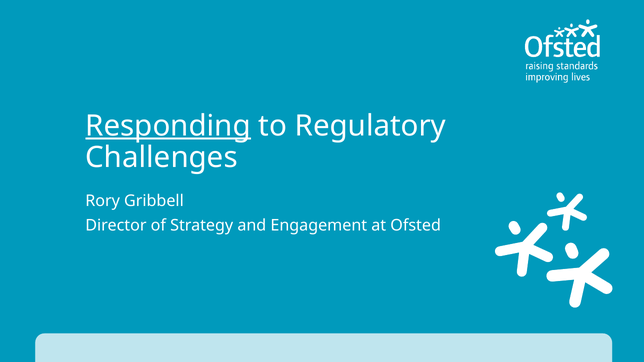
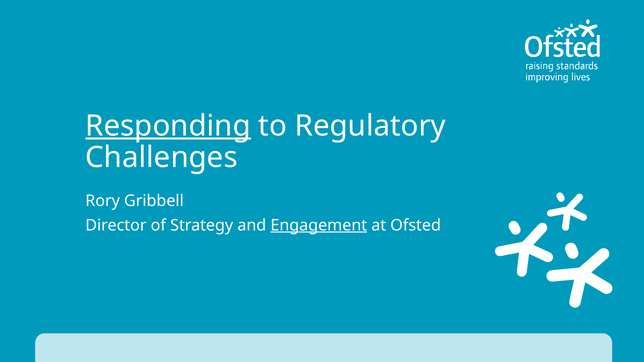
Engagement underline: none -> present (319, 225)
